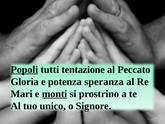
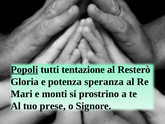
Peccato: Peccato -> Resterò (134, 69)
monti underline: present -> none (55, 94)
unico: unico -> prese (53, 106)
